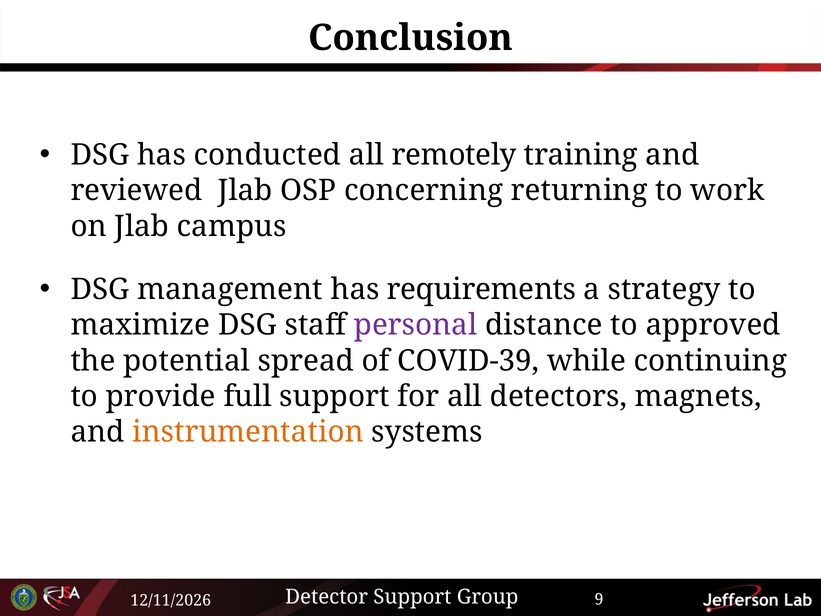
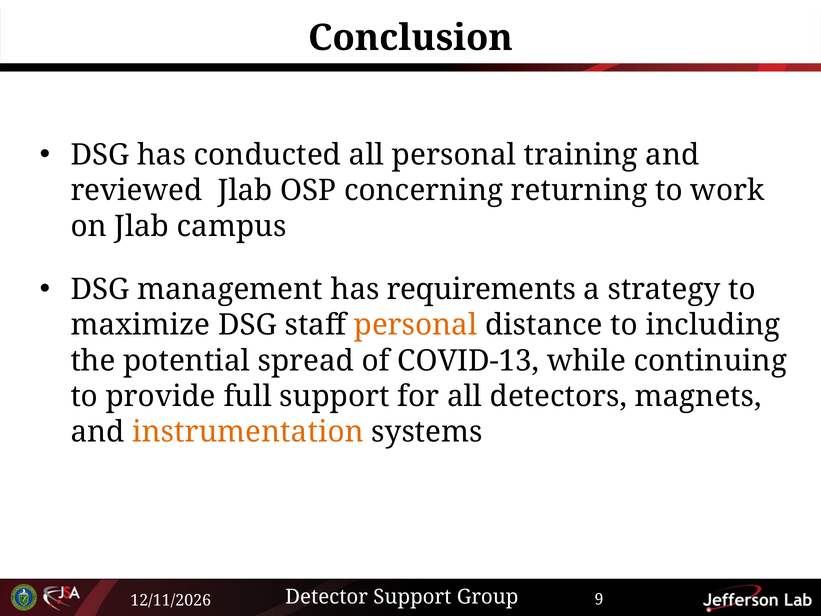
all remotely: remotely -> personal (454, 155)
personal colour: purple -> orange (416, 325)
approved: approved -> including (713, 325)
COVID-39: COVID-39 -> COVID-13 (468, 361)
